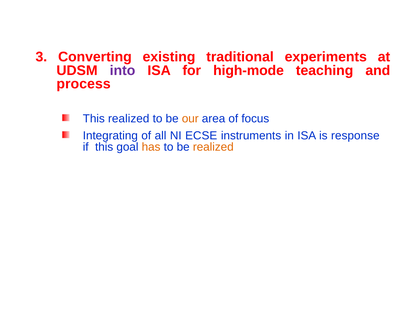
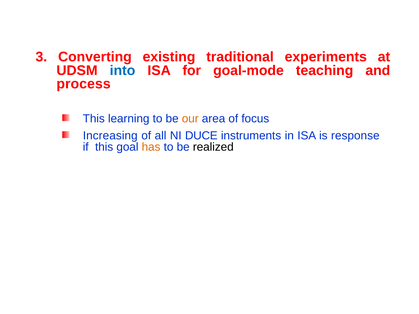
into colour: purple -> blue (123, 70)
high-mode: high-mode -> goal-mode (248, 70)
This realized: realized -> learning (129, 119)
Integrating: Integrating -> Increasing (110, 136)
ECSE: ECSE -> DUCE (201, 136)
realized colour: orange -> black (213, 147)
